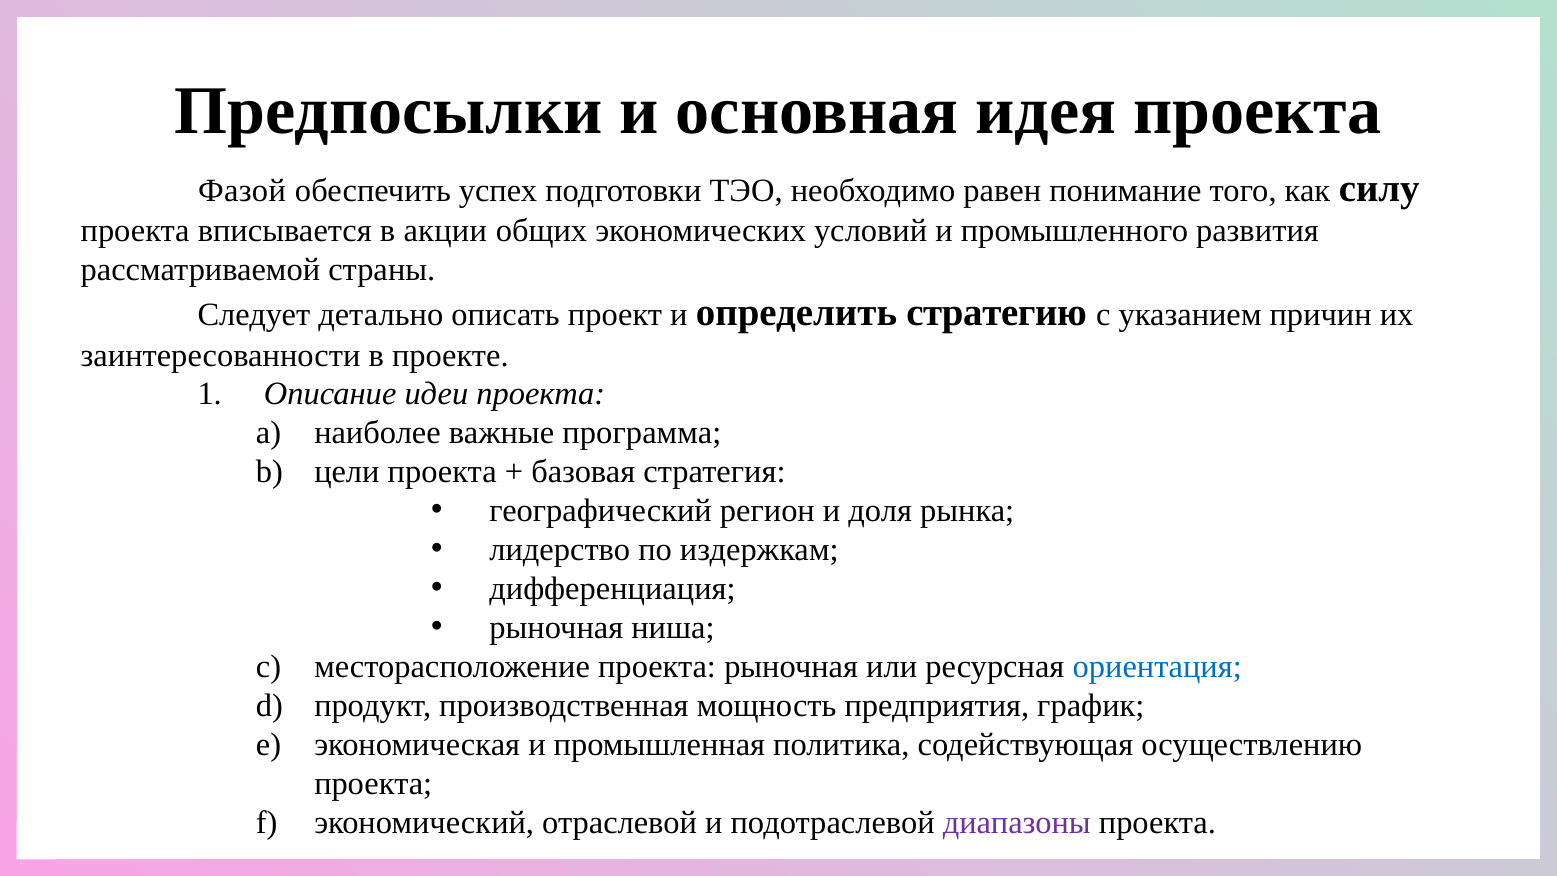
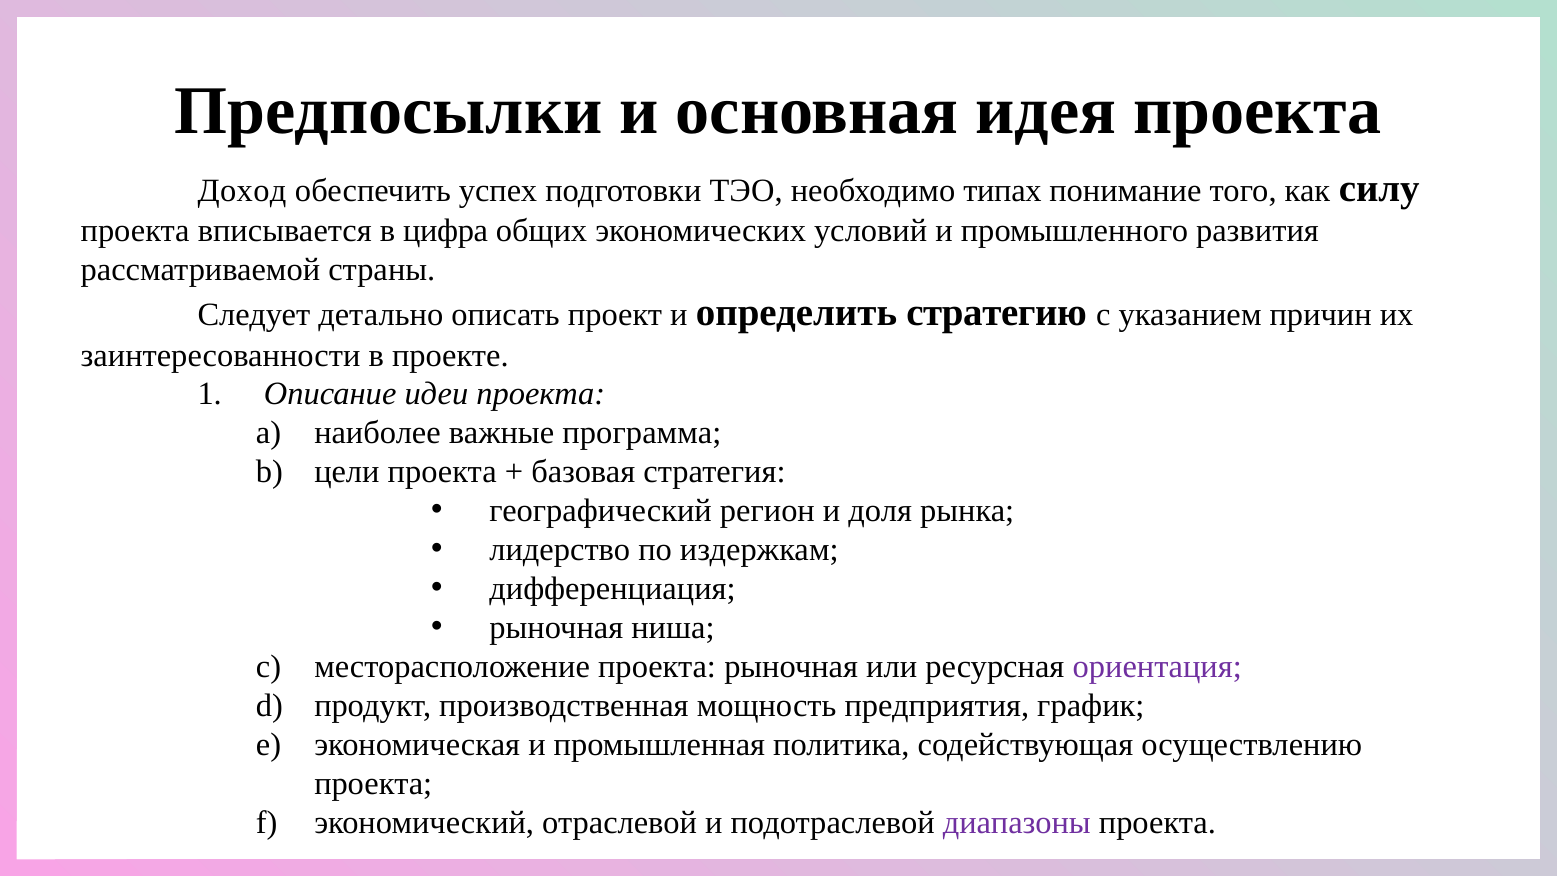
Фазой: Фазой -> Доход (242, 190)
равен: равен -> типах (1002, 190)
акции: акции -> цифра (446, 231)
ориентация colour: blue -> purple (1157, 667)
